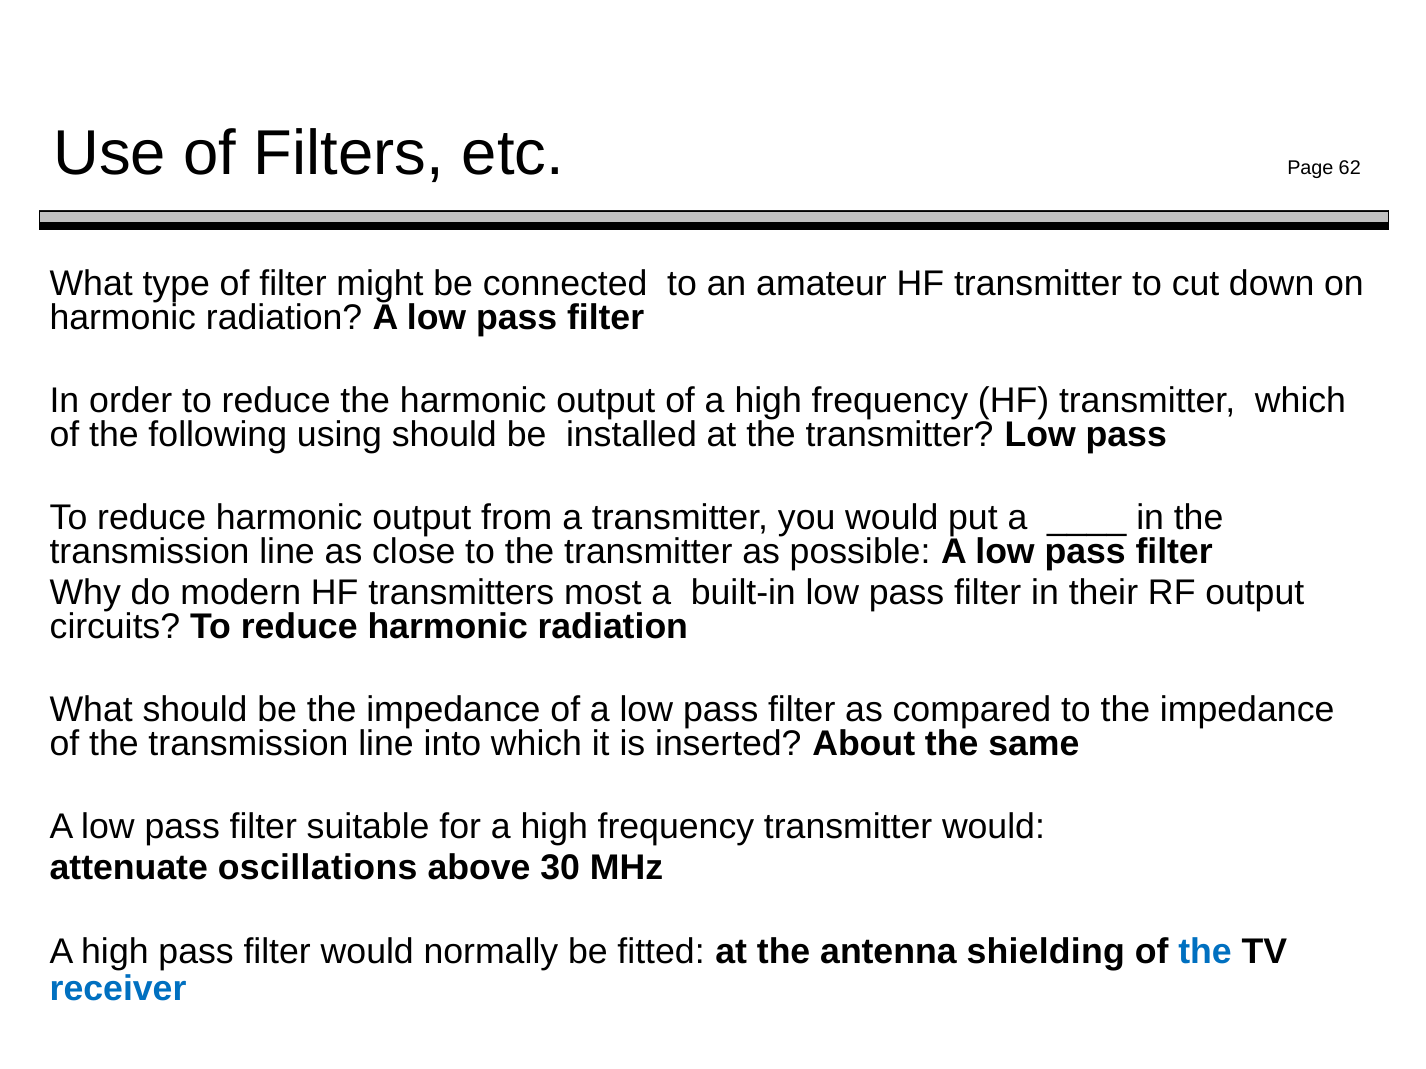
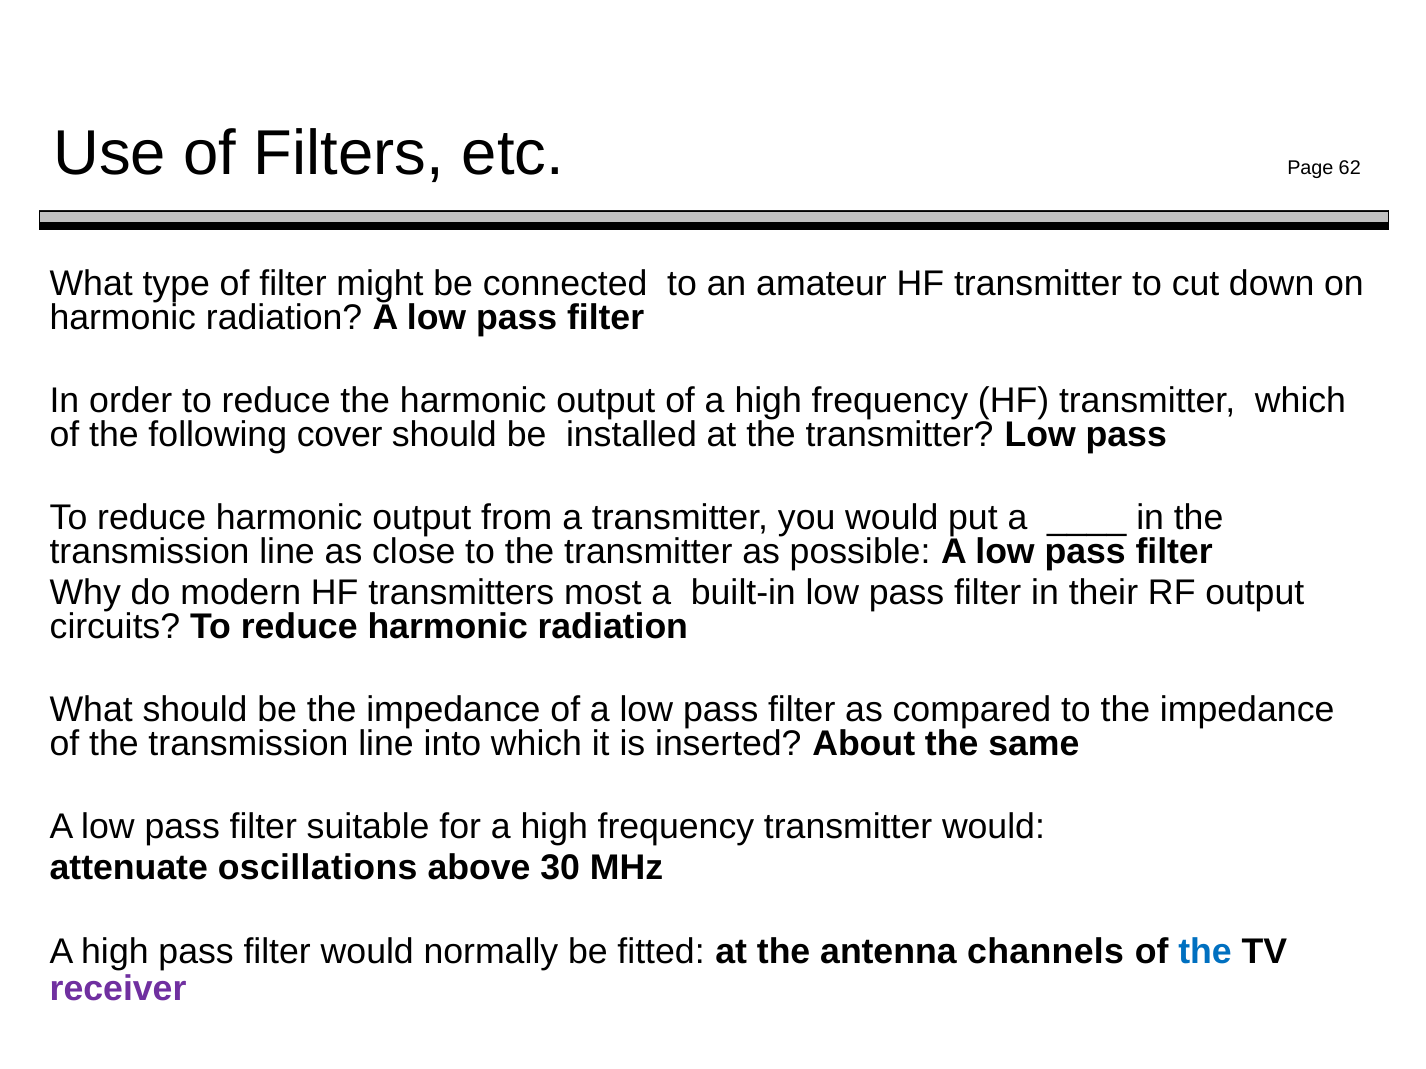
using: using -> cover (340, 435)
shielding: shielding -> channels (1046, 952)
receiver colour: blue -> purple (118, 989)
